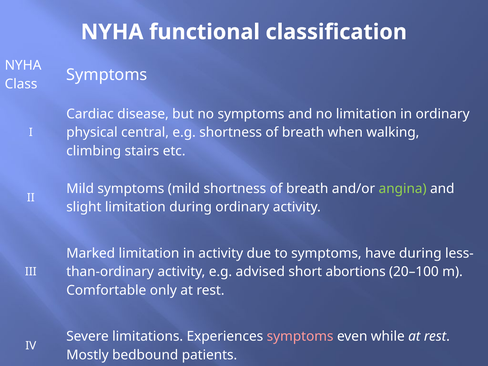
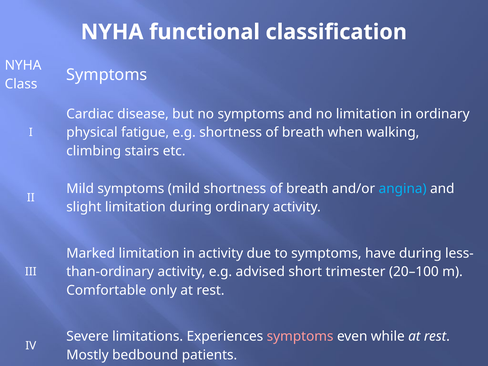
central: central -> fatigue (145, 132)
angina colour: light green -> light blue (403, 189)
abortions: abortions -> trimester (356, 272)
